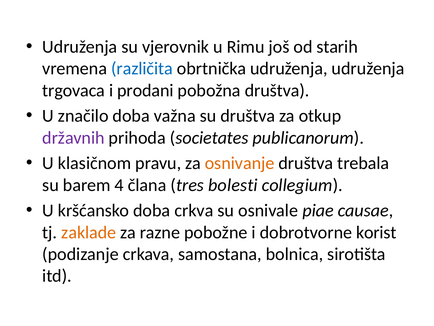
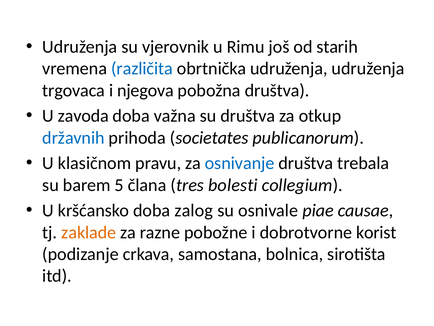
prodani: prodani -> njegova (145, 90)
značilo: značilo -> zavoda (83, 116)
državnih colour: purple -> blue (73, 137)
osnivanje colour: orange -> blue (240, 163)
4: 4 -> 5 (119, 185)
crkva: crkva -> zalog (194, 210)
